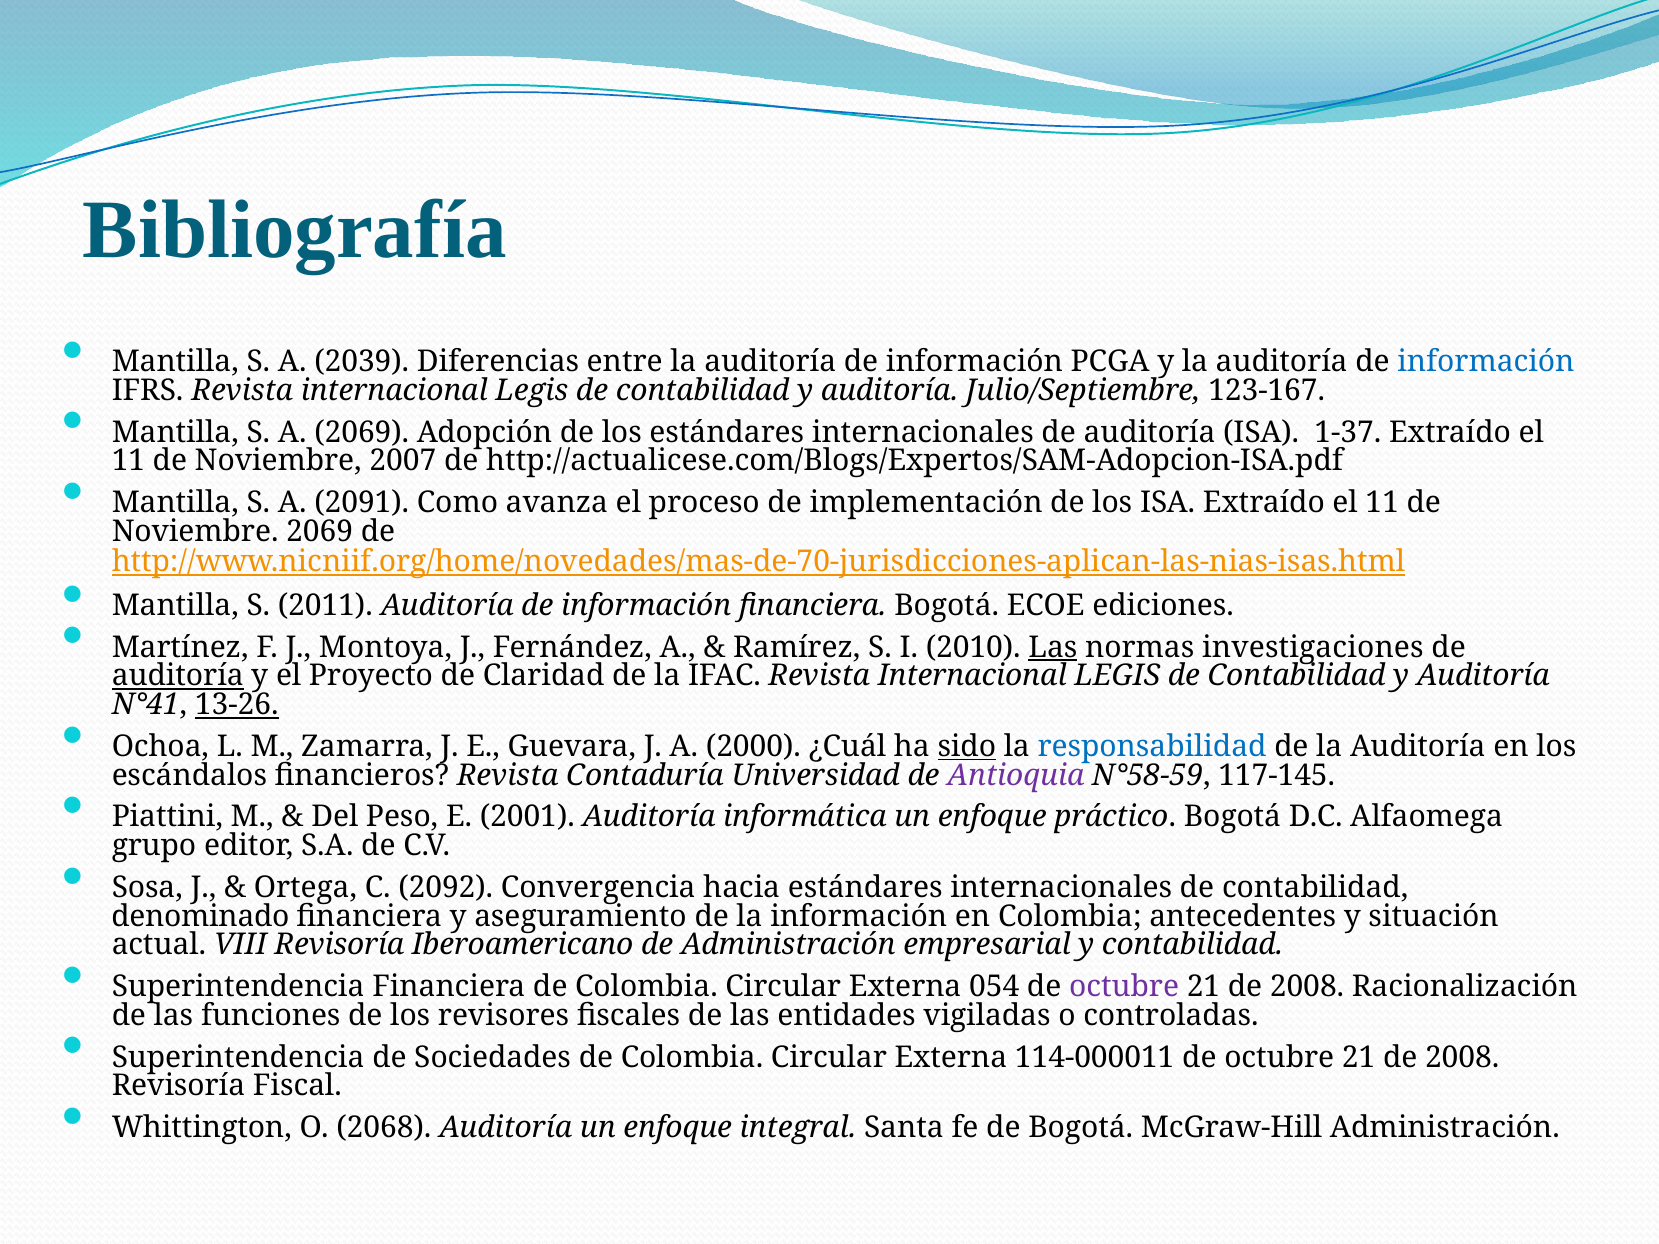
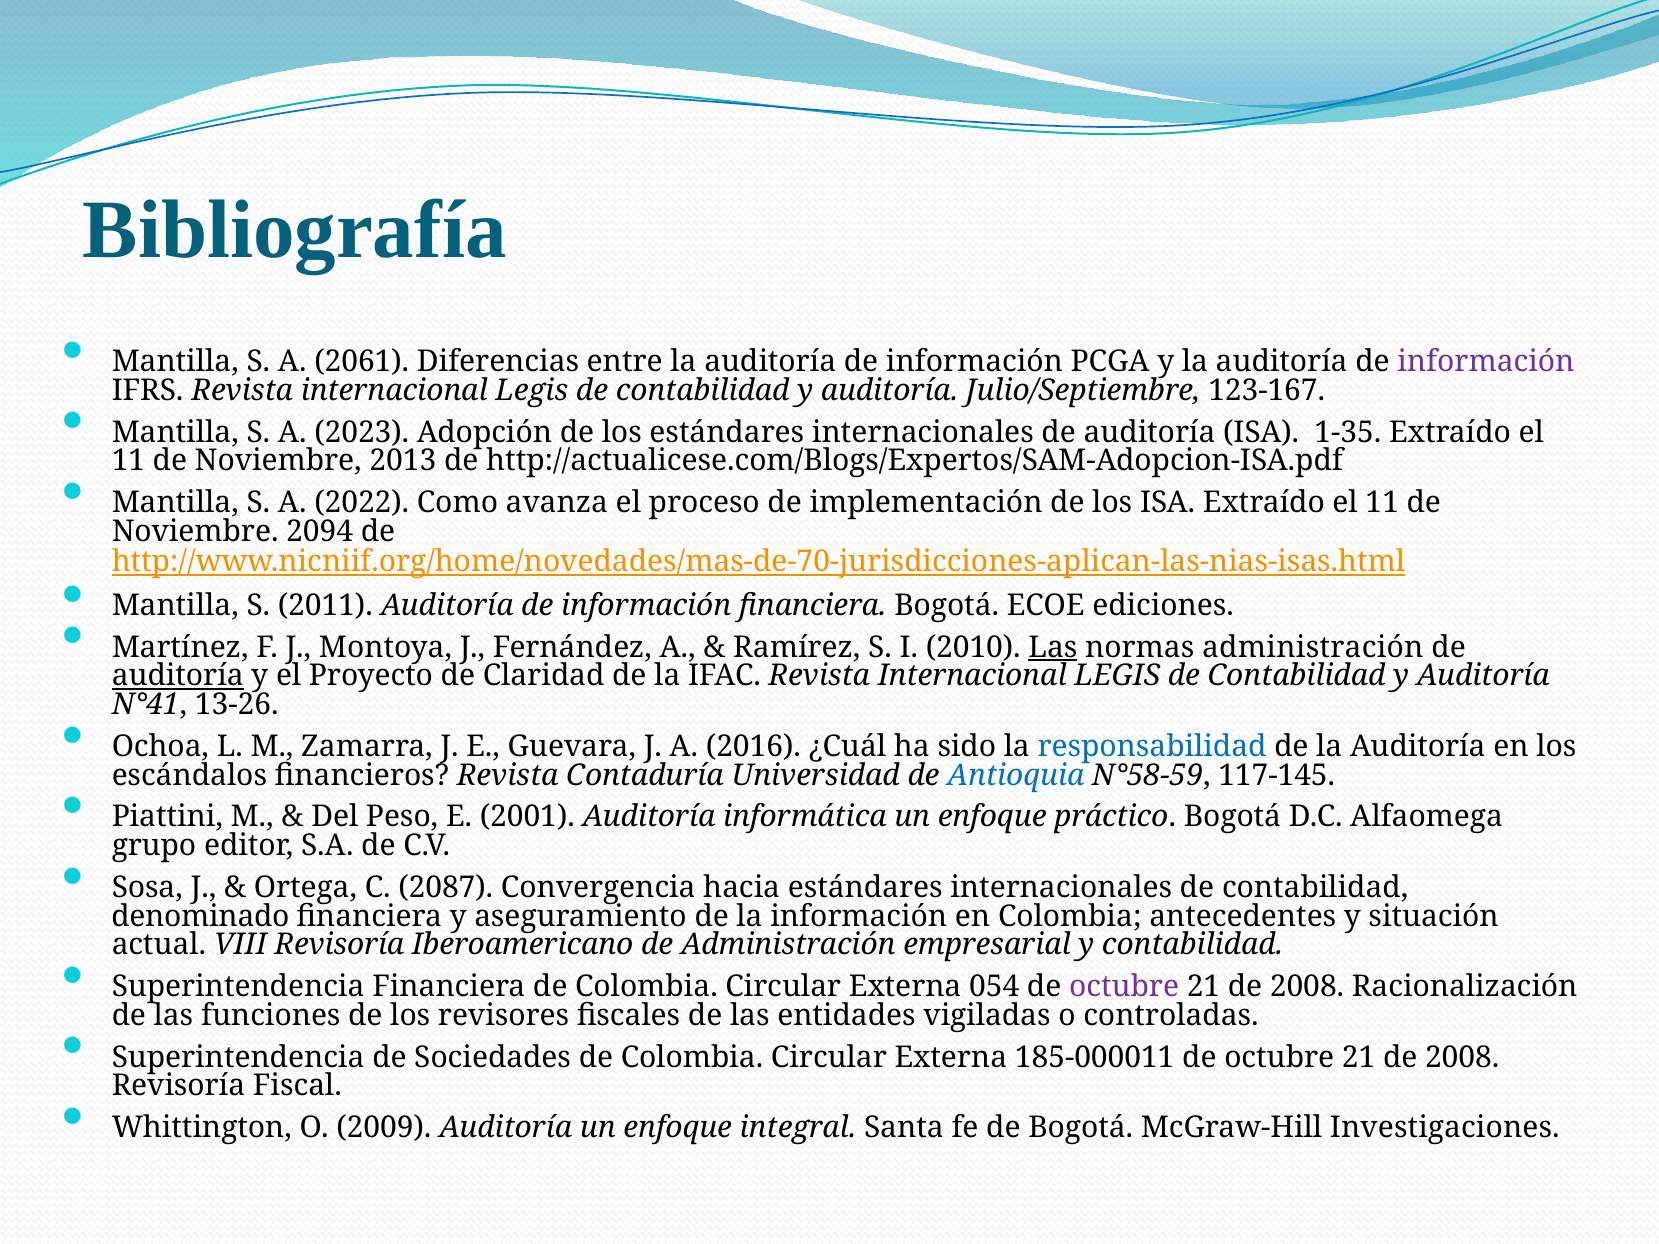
2039: 2039 -> 2061 (362, 362)
información colour: blue -> purple (1486, 362)
A 2069: 2069 -> 2023 (362, 432)
1-37: 1-37 -> 1-35 (1348, 432)
2007: 2007 -> 2013 (403, 461)
2091: 2091 -> 2022 (362, 503)
Noviembre 2069: 2069 -> 2094 (320, 532)
normas investigaciones: investigaciones -> administración (1313, 647)
13-26 underline: present -> none (237, 705)
2000: 2000 -> 2016 (753, 747)
sido underline: present -> none (967, 747)
Antioquia colour: purple -> blue (1016, 776)
2092: 2092 -> 2087 (446, 888)
114-000011: 114-000011 -> 185-000011 (1095, 1057)
2068: 2068 -> 2009 (384, 1128)
McGraw-Hill Administración: Administración -> Investigaciones (1445, 1128)
